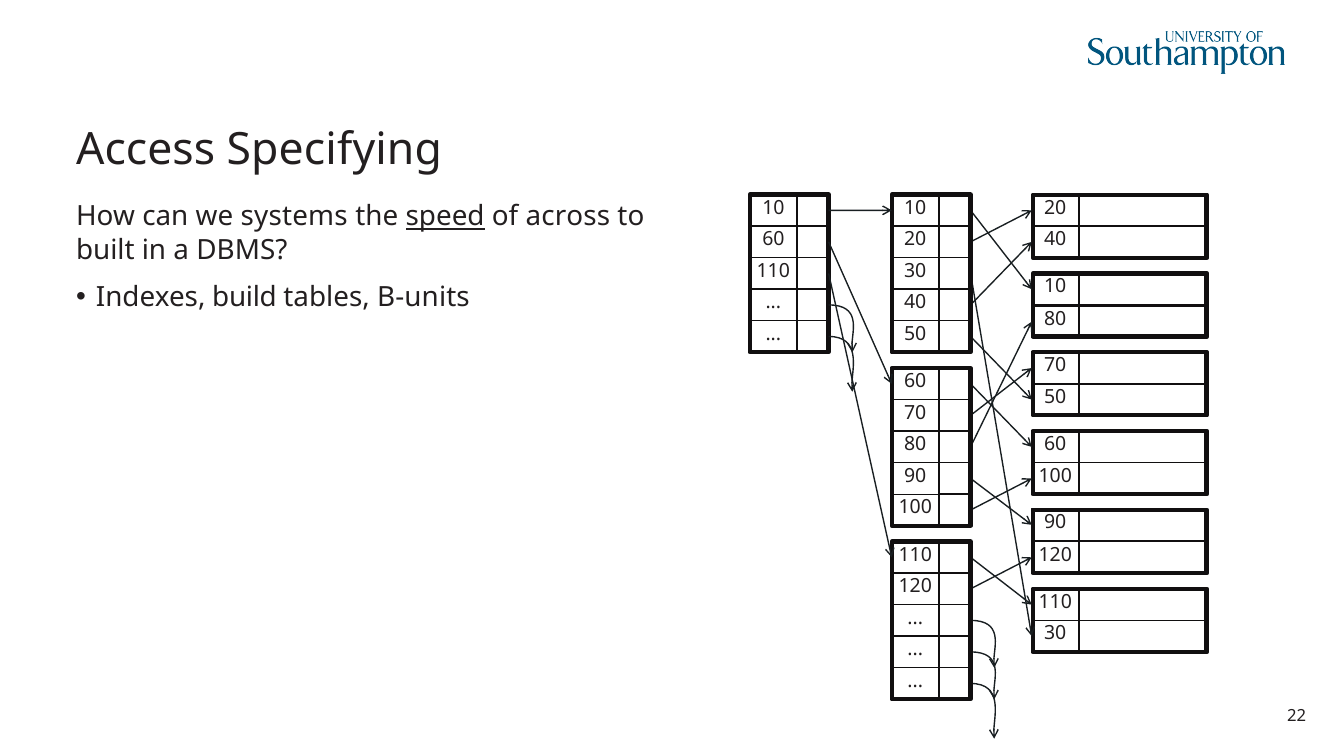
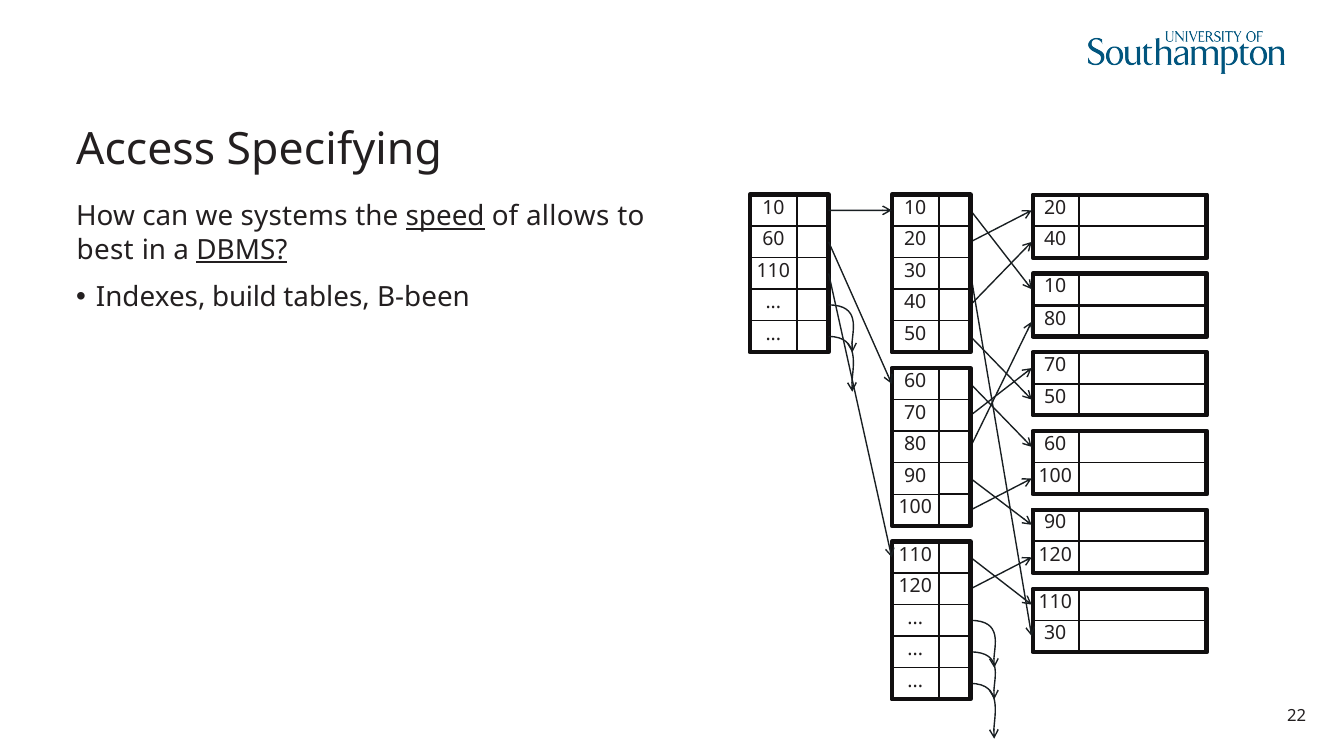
across: across -> allows (568, 217)
built: built -> best (105, 250)
DBMS underline: none -> present (242, 250)
B-units: B-units -> B-been (424, 297)
